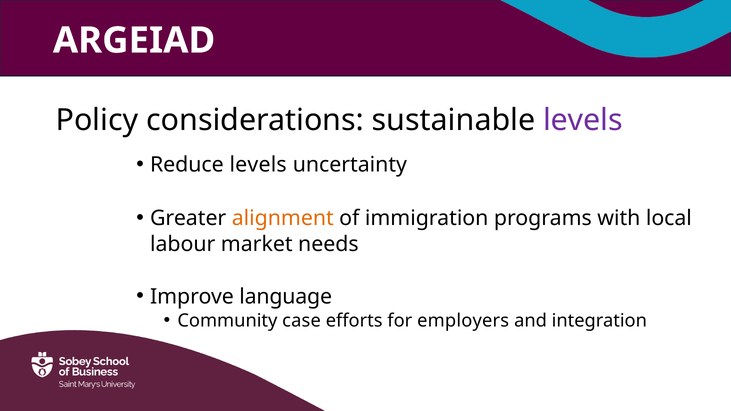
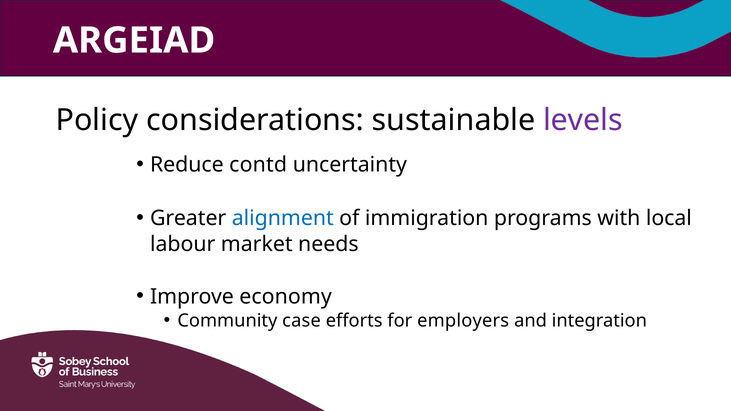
Reduce levels: levels -> contd (258, 165)
alignment colour: orange -> blue (283, 219)
language: language -> economy (286, 297)
